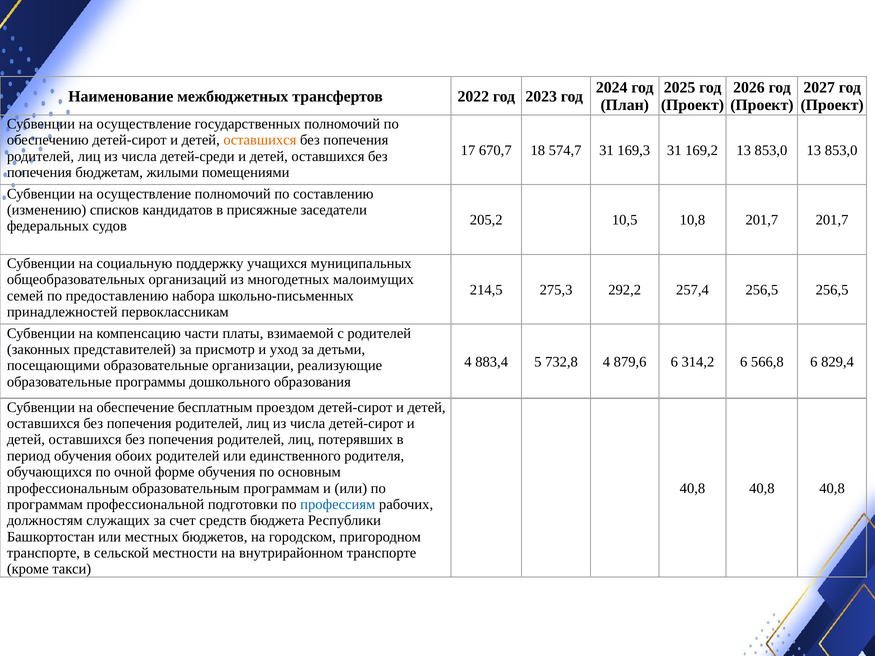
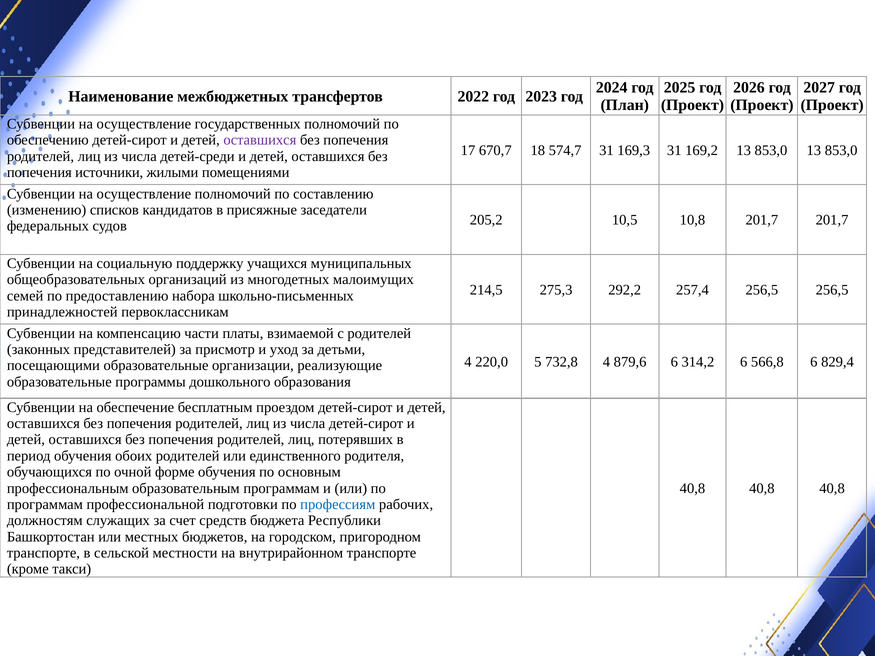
оставшихся colour: orange -> purple (260, 140)
бюджетам: бюджетам -> источники (109, 173)
883,4: 883,4 -> 220,0 (492, 362)
